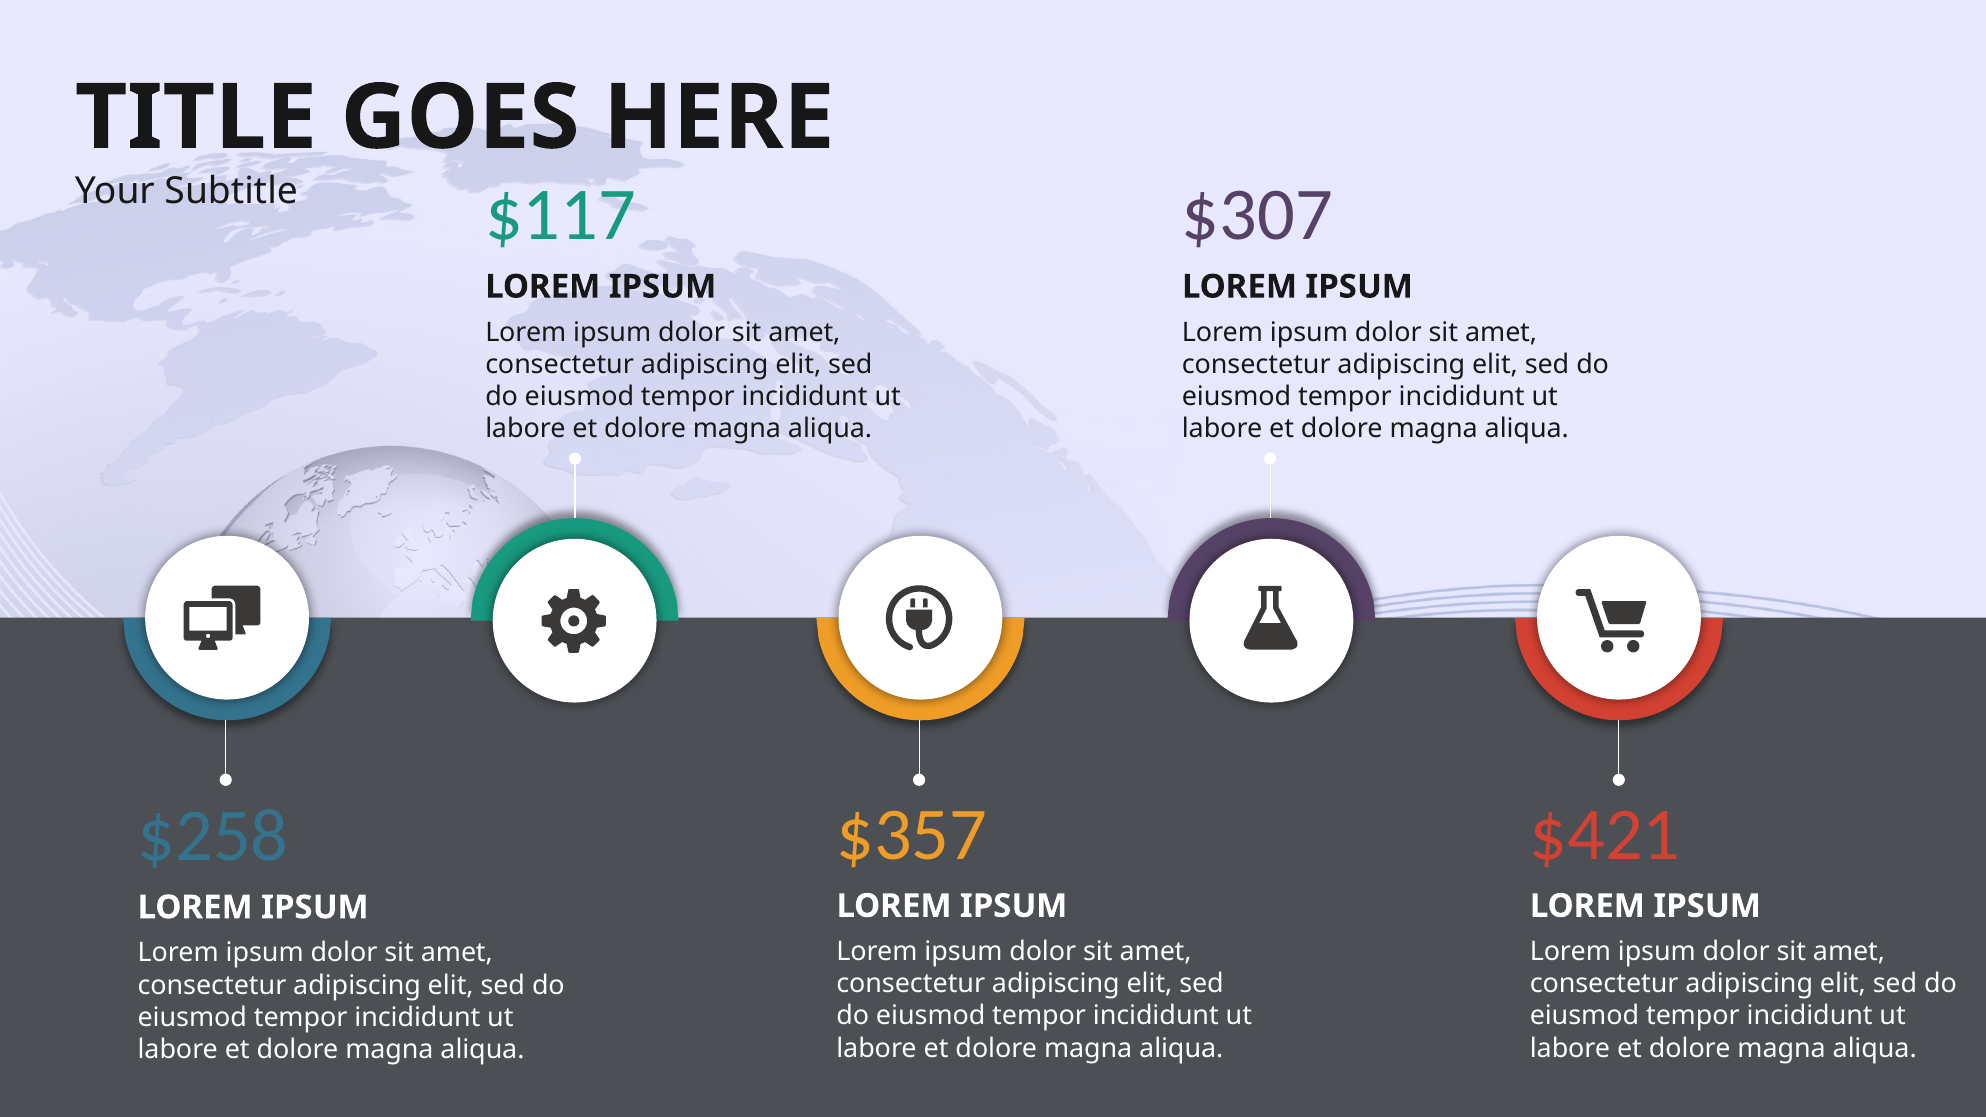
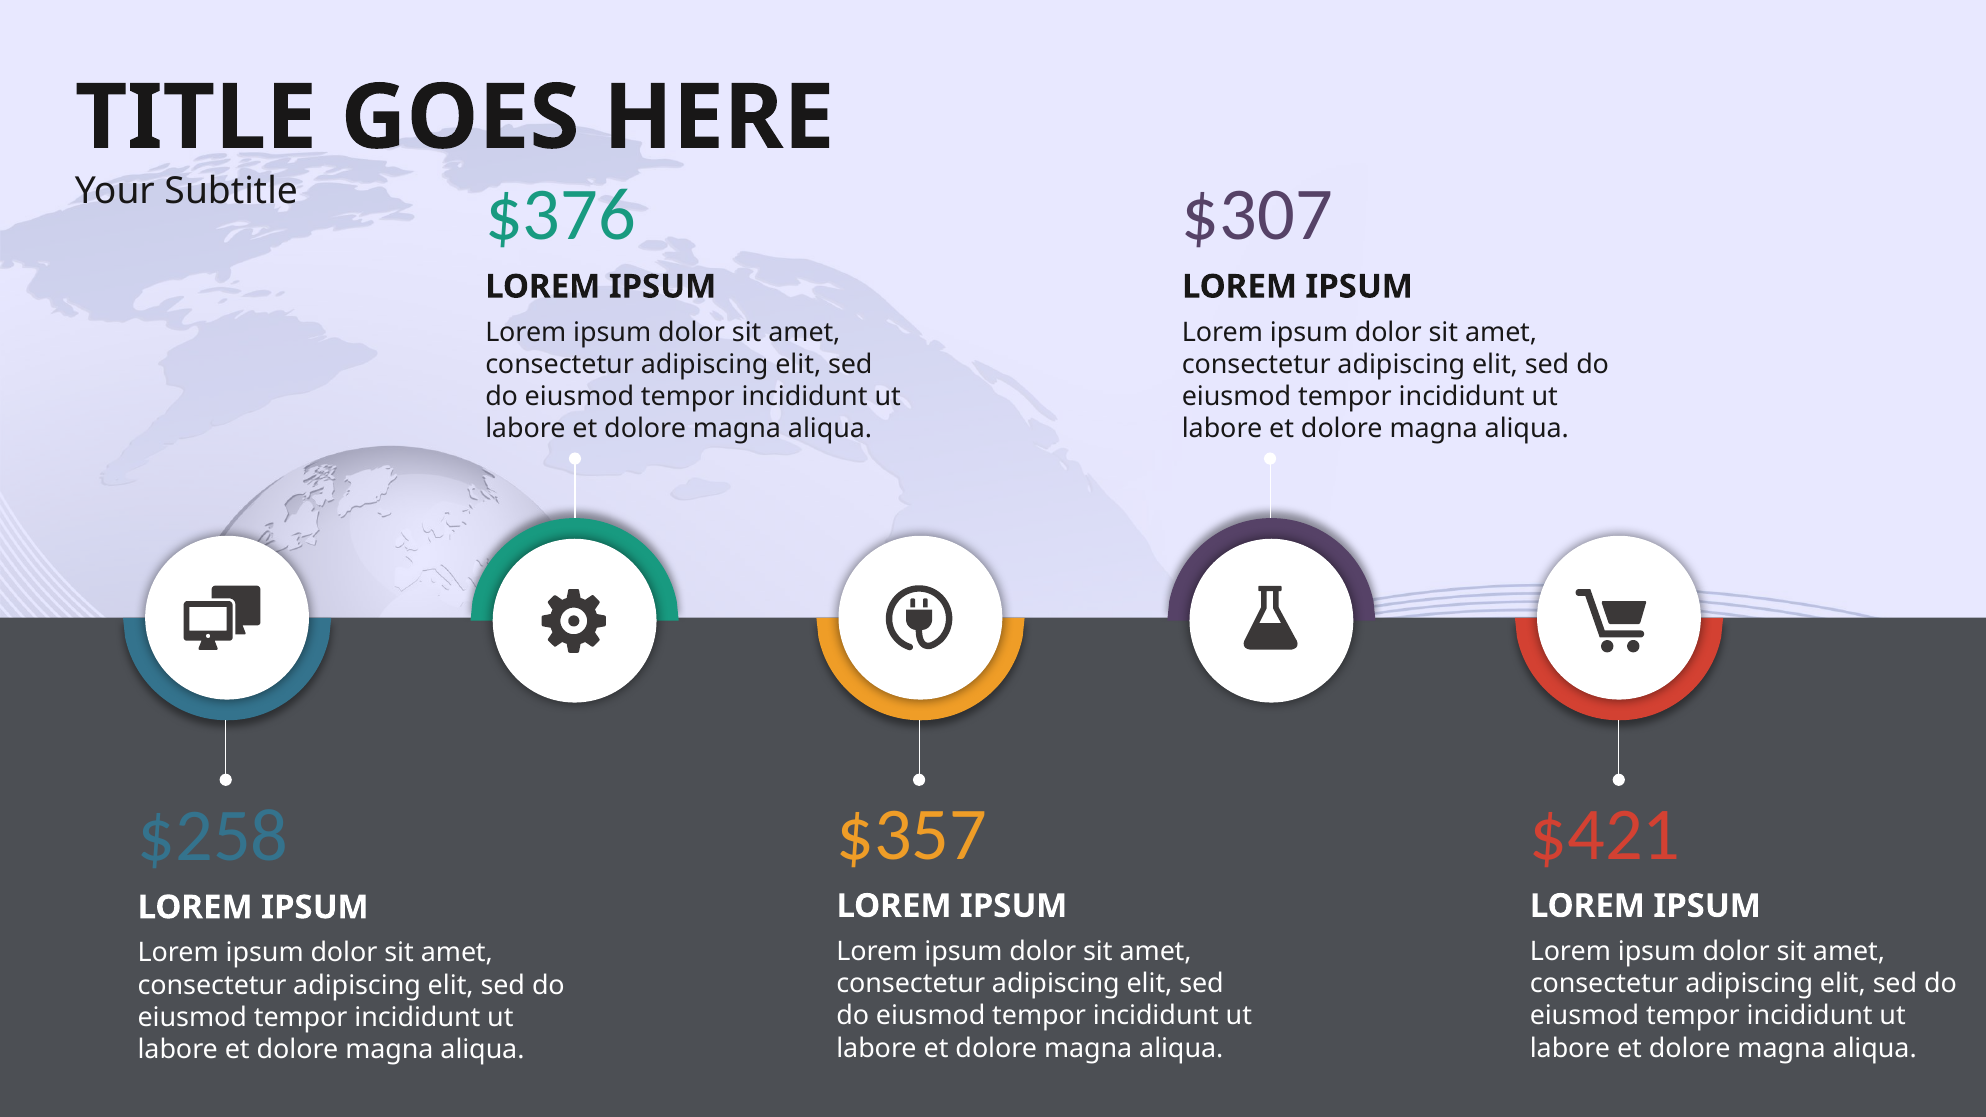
$117: $117 -> $376 (561, 215)
